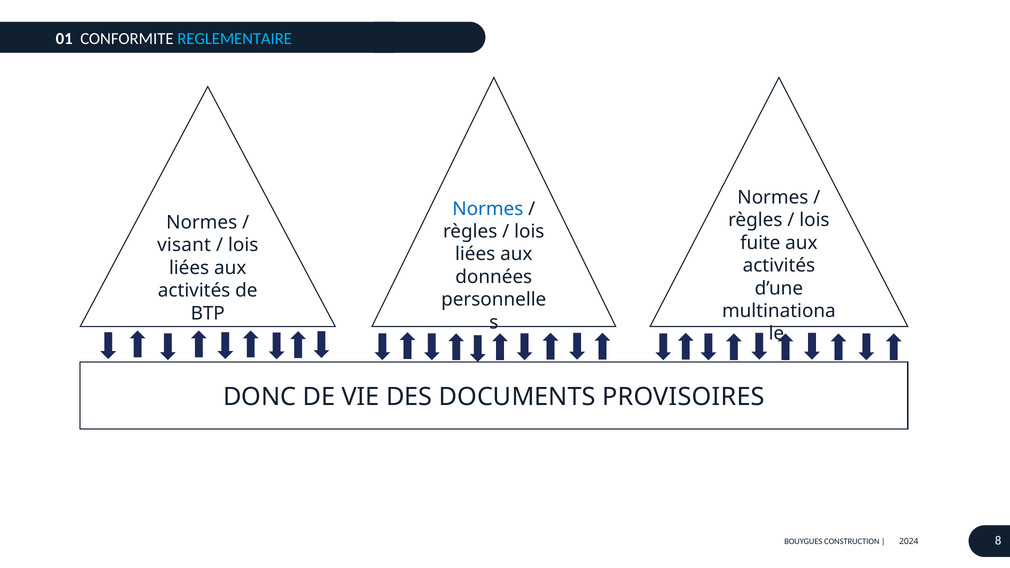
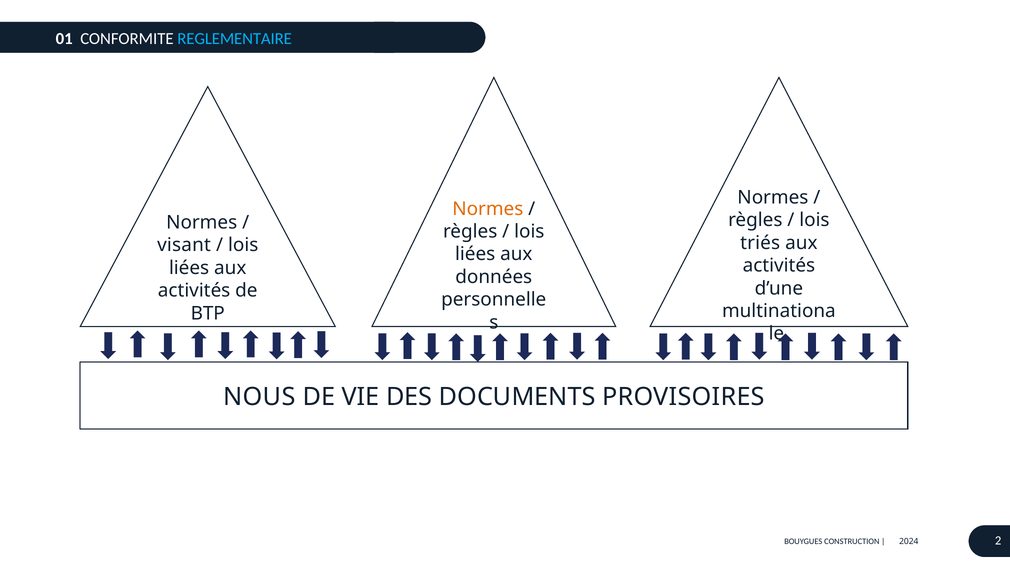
Normes colour: blue -> orange (488, 209)
fuite: fuite -> triés (760, 243)
DONC: DONC -> NOUS (259, 397)
8: 8 -> 2 (998, 541)
